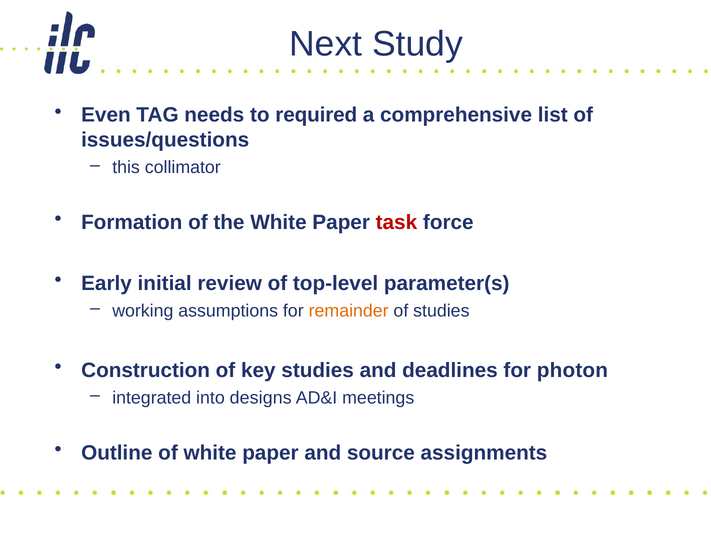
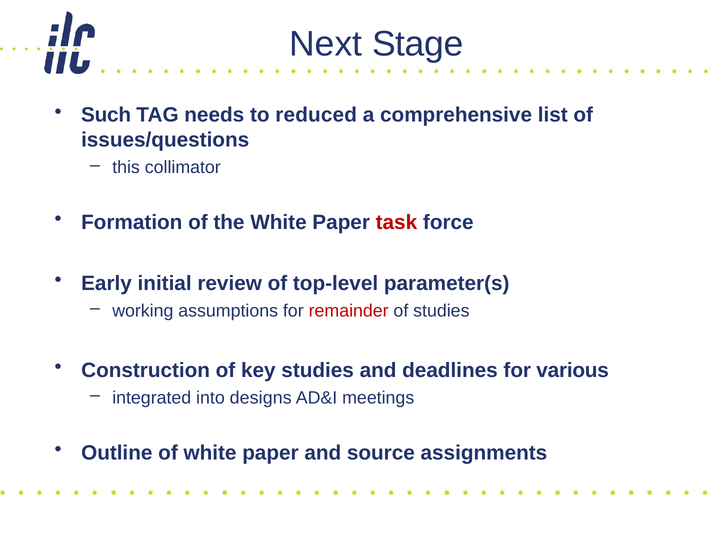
Study: Study -> Stage (418, 44)
Even: Even -> Such (106, 115)
required: required -> reduced (316, 115)
remainder colour: orange -> red (349, 311)
photon: photon -> various (573, 370)
